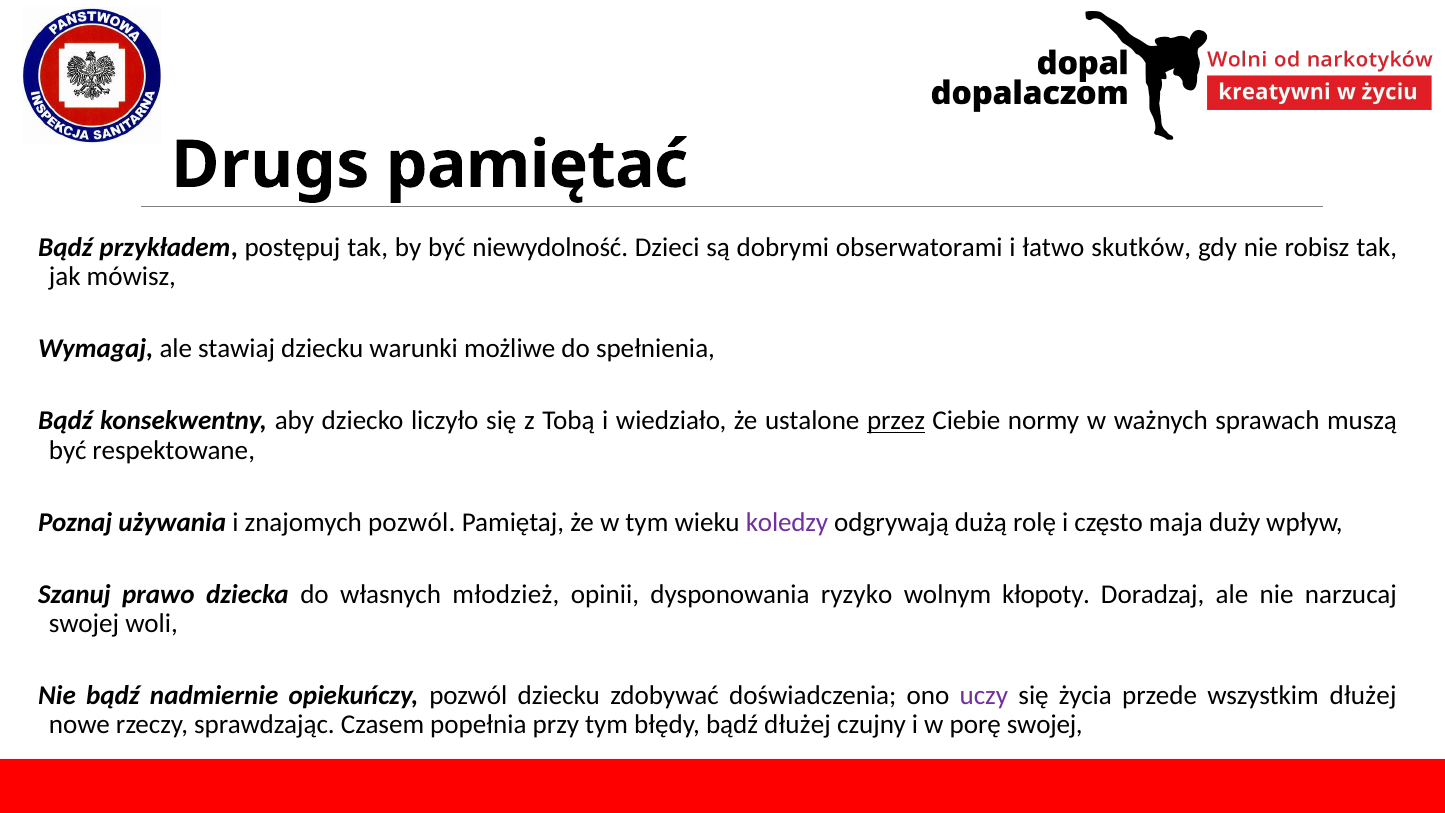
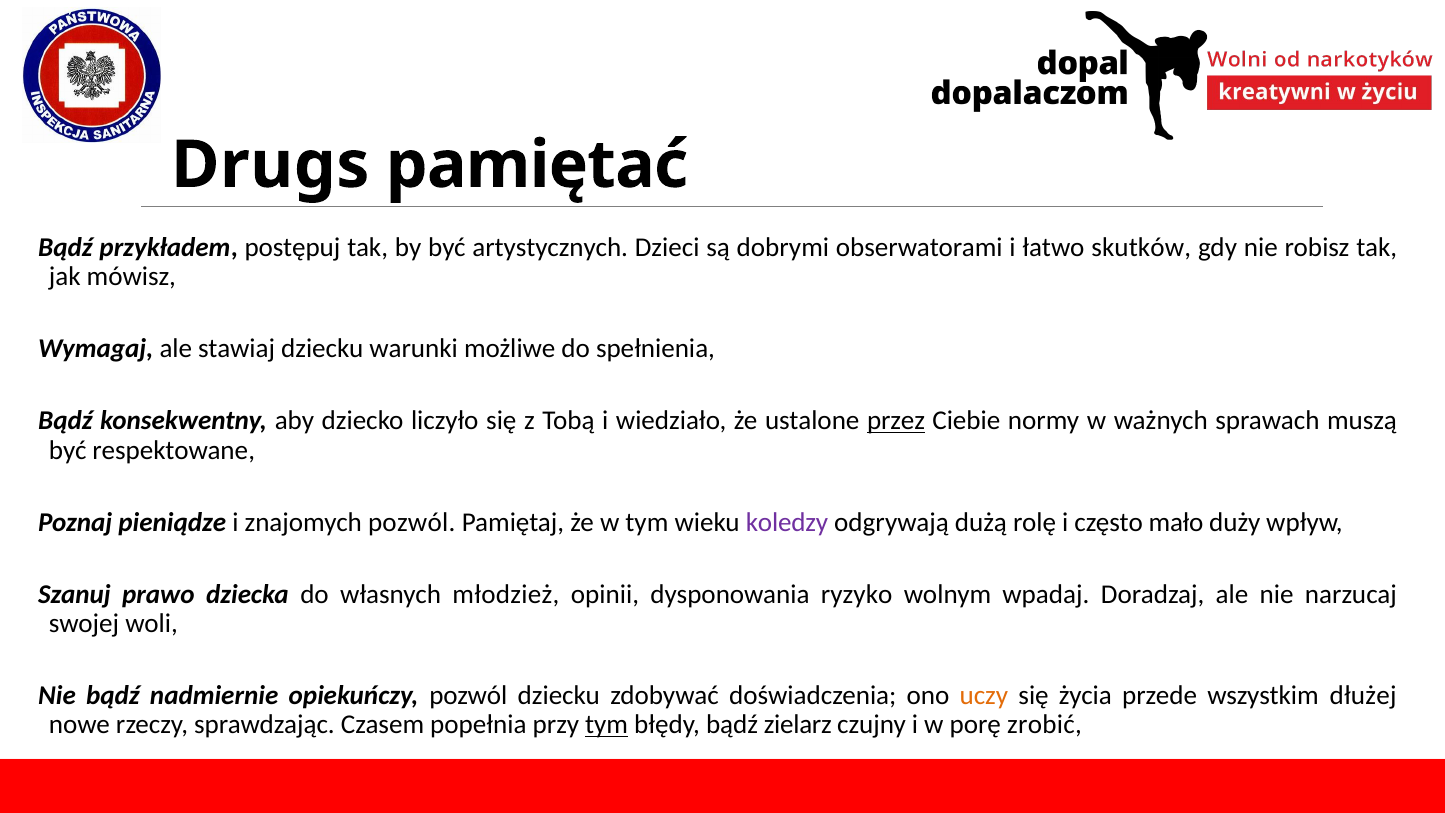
niewydolność: niewydolność -> artystycznych (550, 247)
używania: używania -> pieniądze (172, 522)
maja: maja -> mało (1176, 522)
kłopoty: kłopoty -> wpadaj (1046, 594)
uczy colour: purple -> orange (984, 695)
tym underline: none -> present (607, 725)
bądź dłużej: dłużej -> zielarz (798, 725)
porę swojej: swojej -> zrobić (1045, 725)
